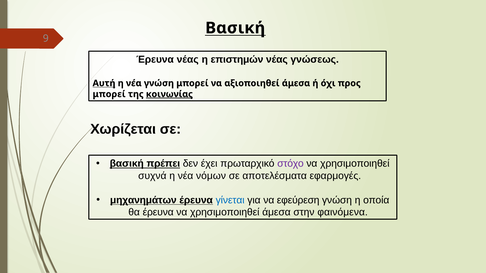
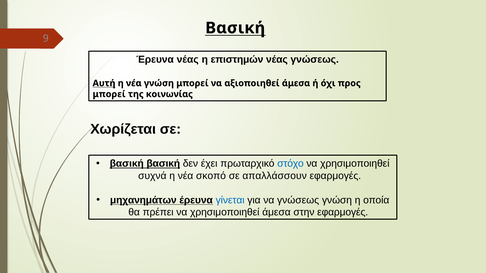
κοινωνίας underline: present -> none (169, 94)
βασική πρέπει: πρέπει -> βασική (163, 164)
στόχο colour: purple -> blue (291, 164)
νόμων: νόμων -> σκοπό (211, 176)
αποτελέσματα: αποτελέσματα -> απαλλάσσουν (275, 176)
να εφεύρεση: εφεύρεση -> γνώσεως (298, 200)
θα έρευνα: έρευνα -> πρέπει (158, 212)
στην φαινόμενα: φαινόμενα -> εφαρμογές (343, 212)
